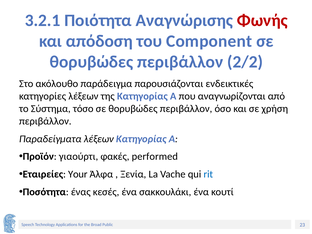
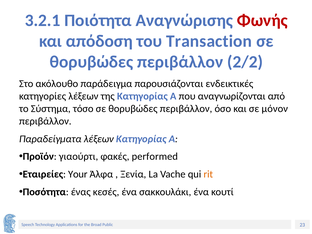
Component: Component -> Transaction (209, 41)
χρήση: χρήση -> μόνον (275, 109)
rit colour: blue -> orange (208, 174)
